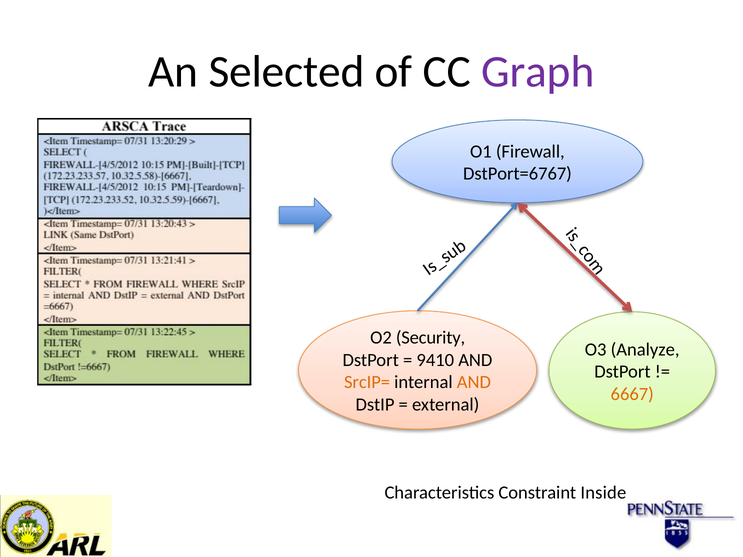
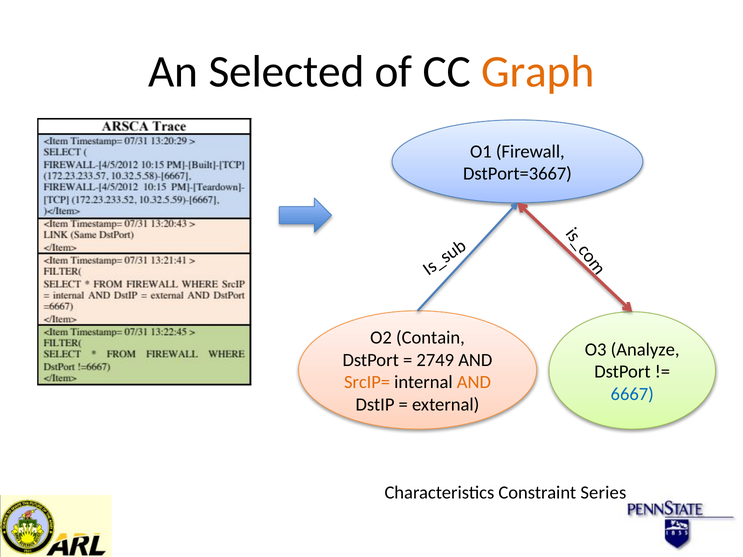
Graph colour: purple -> orange (538, 72)
DstPort=6767: DstPort=6767 -> DstPort=3667 (517, 174)
Security: Security -> Contain (430, 338)
9410: 9410 -> 2749 (435, 360)
6667 colour: orange -> blue (632, 394)
Inside: Inside -> Series (603, 493)
